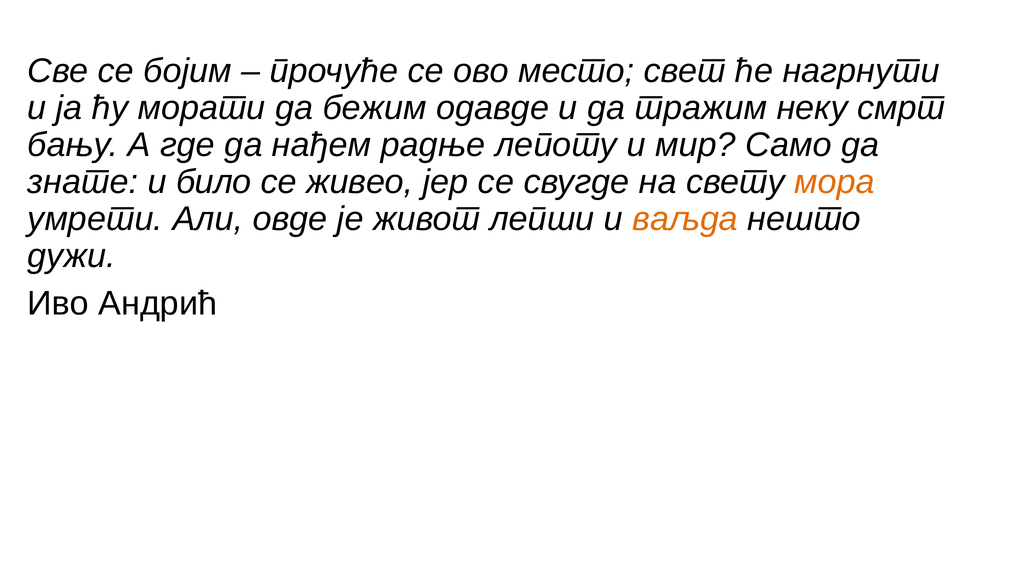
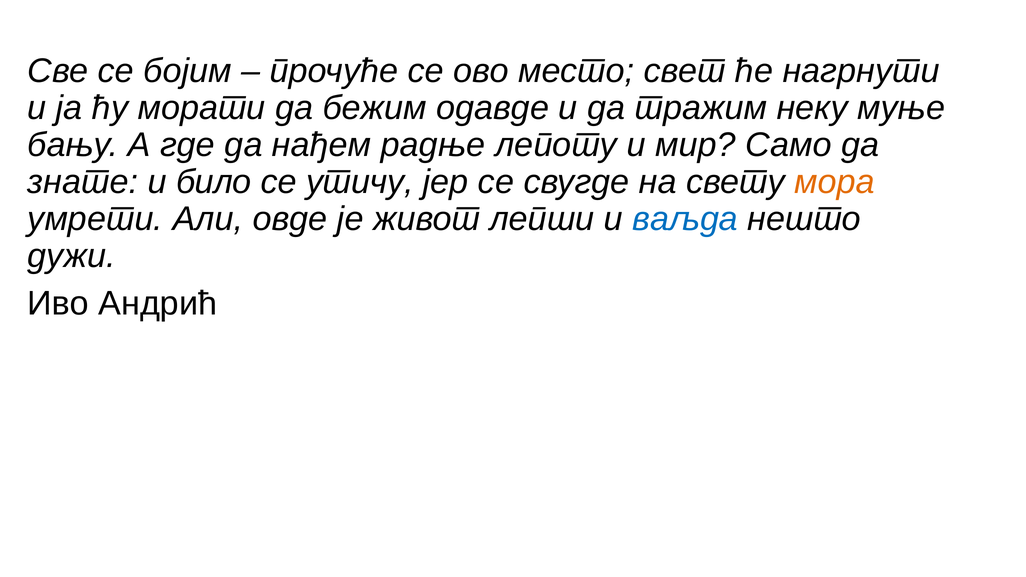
смрт: смрт -> муње (901, 108)
живео: живео -> утичу (360, 182)
ваљда colour: orange -> blue (685, 219)
